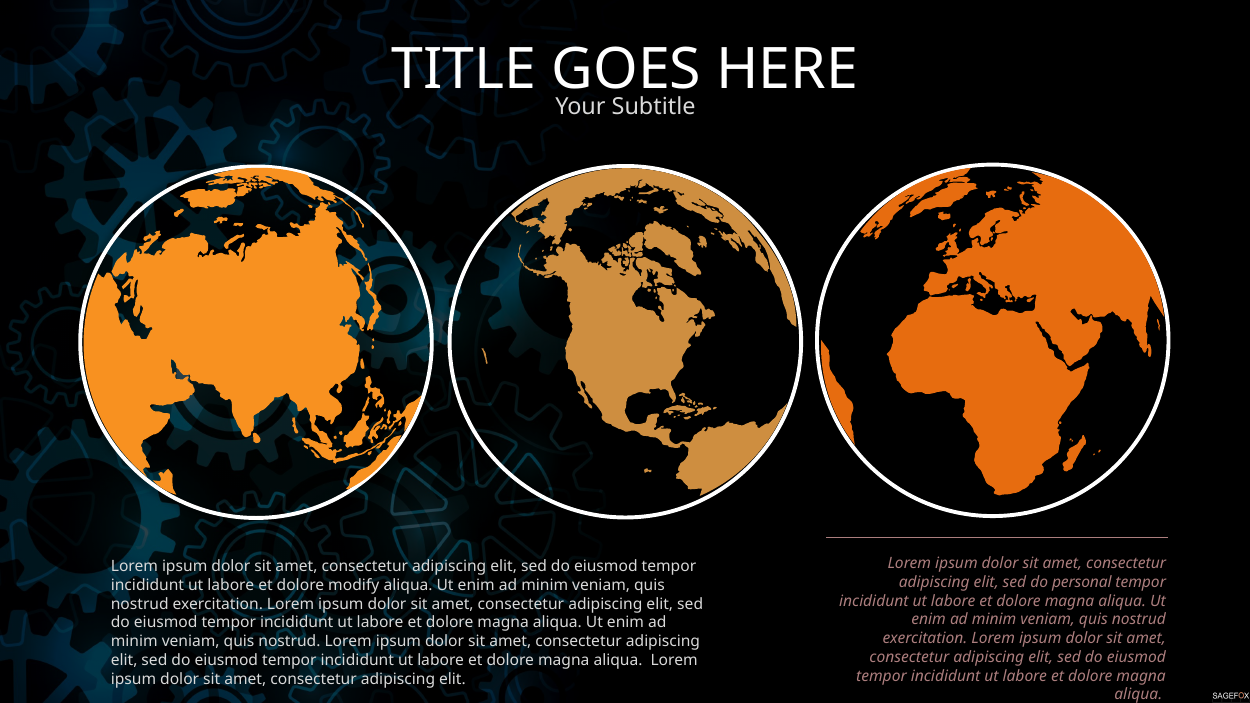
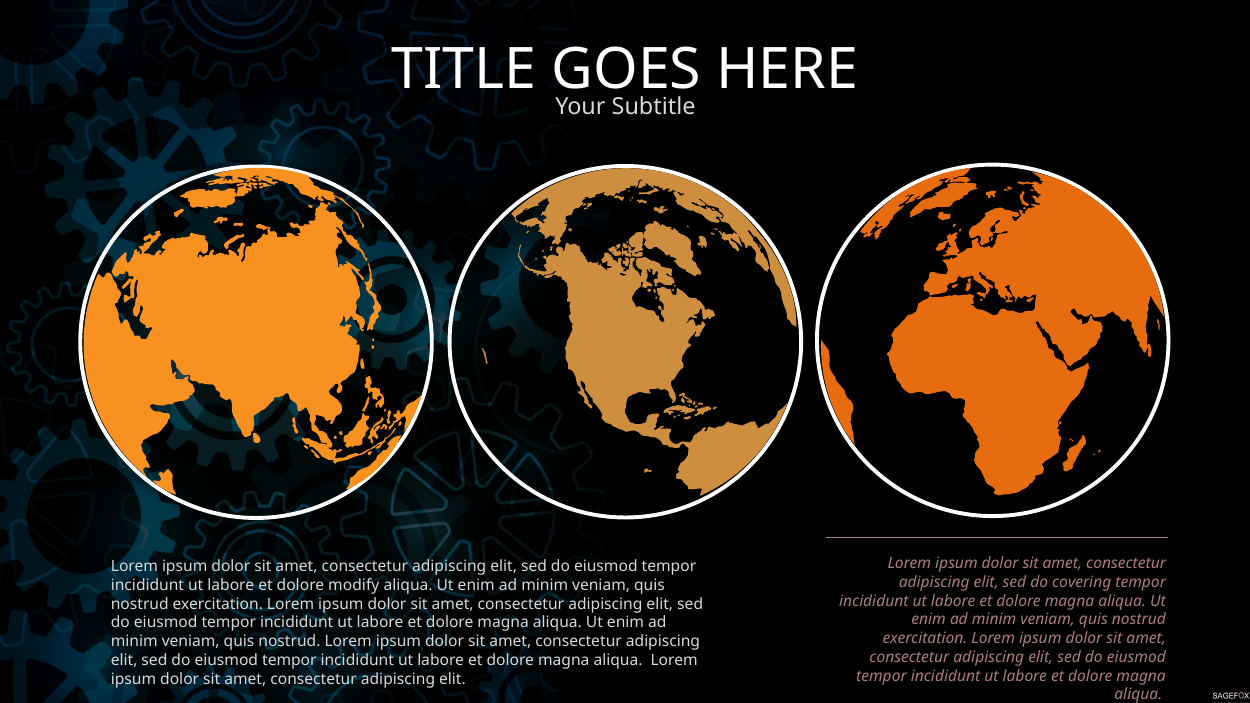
personal: personal -> covering (1082, 582)
